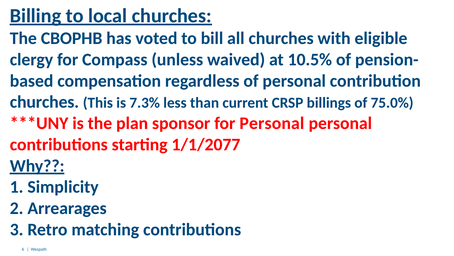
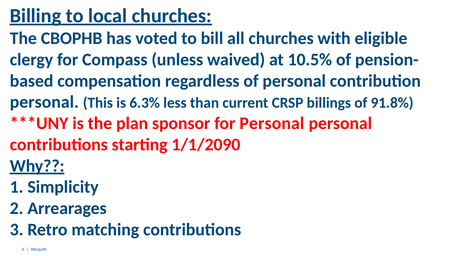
churches: churches -> personal (44, 102)
7.3%: 7.3% -> 6.3% (145, 103)
75.0%: 75.0% -> 91.8% (392, 103)
1/1/2077: 1/1/2077 -> 1/1/2090 (206, 144)
